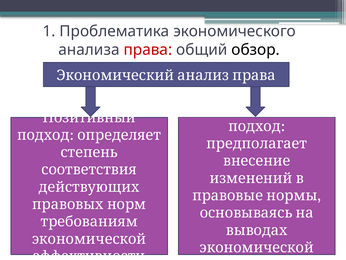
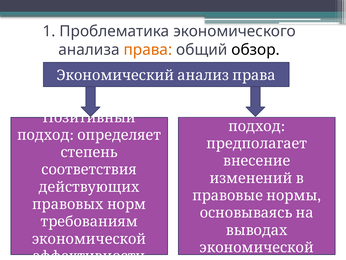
права colour: red -> orange (148, 50)
